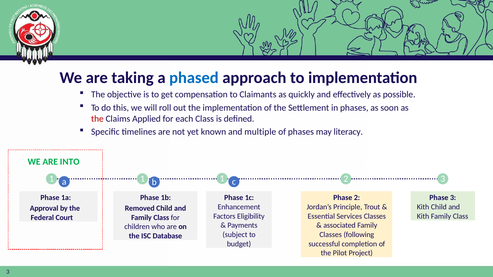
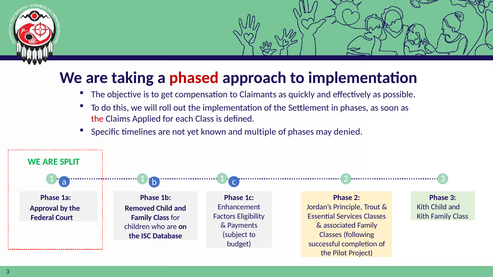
phased colour: blue -> red (194, 78)
literacy: literacy -> denied (348, 132)
INTO: INTO -> SPLIT (70, 162)
